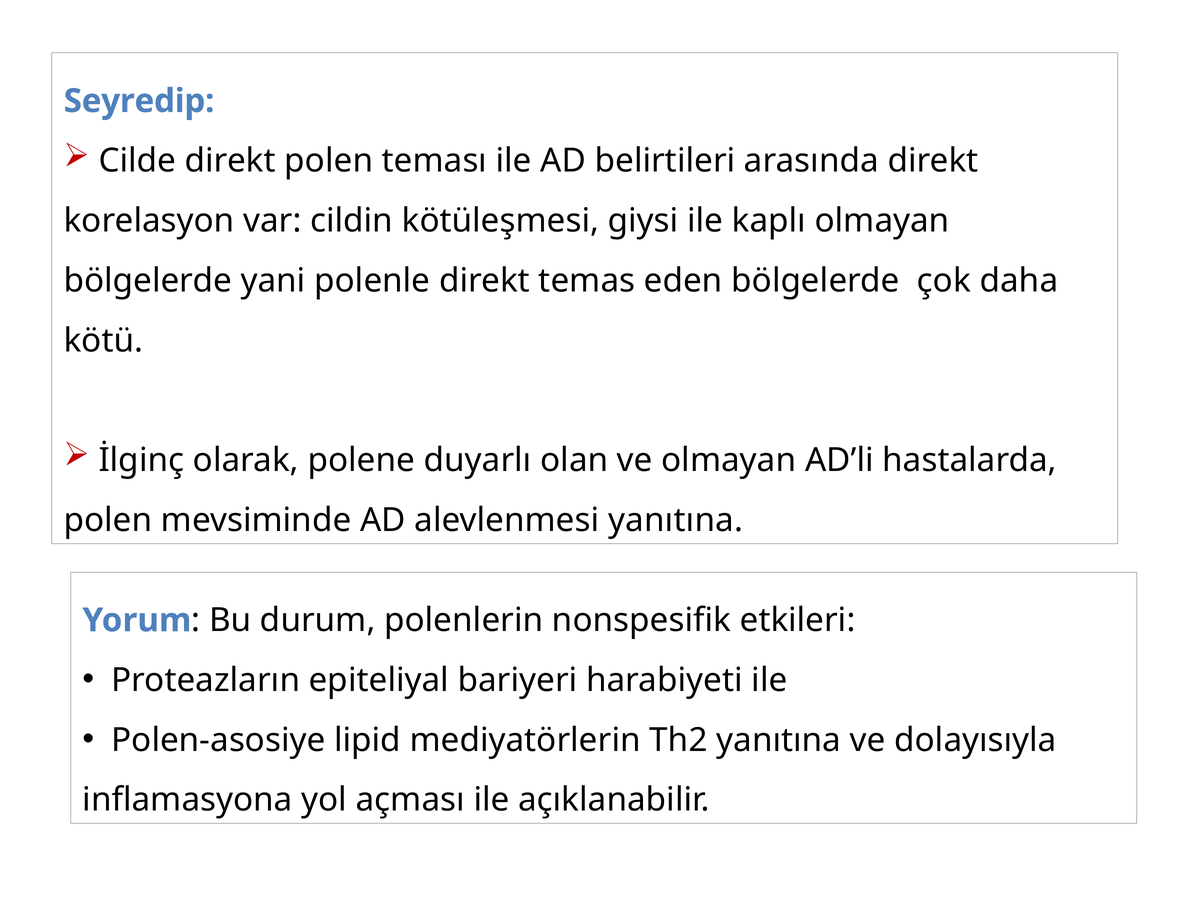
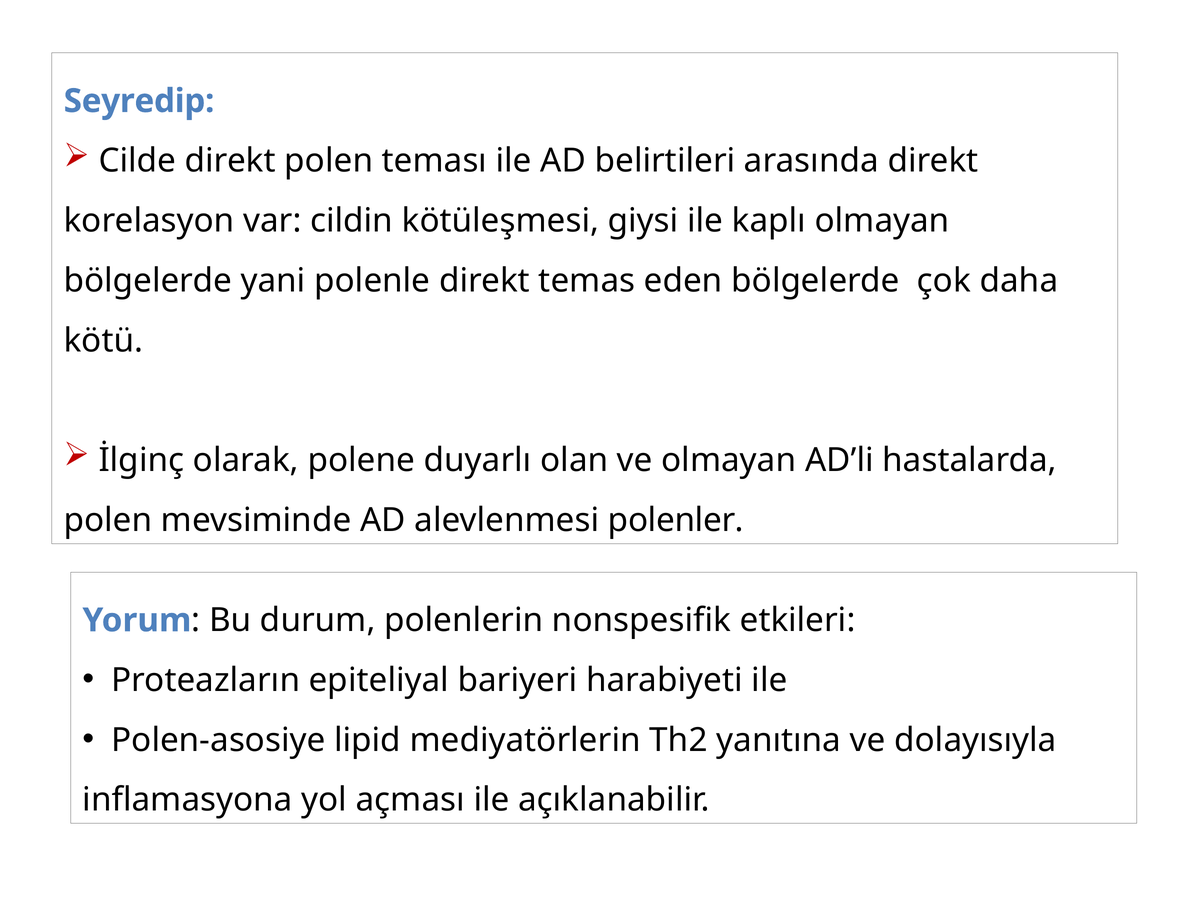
alevlenmesi yanıtına: yanıtına -> polenler (676, 520)
